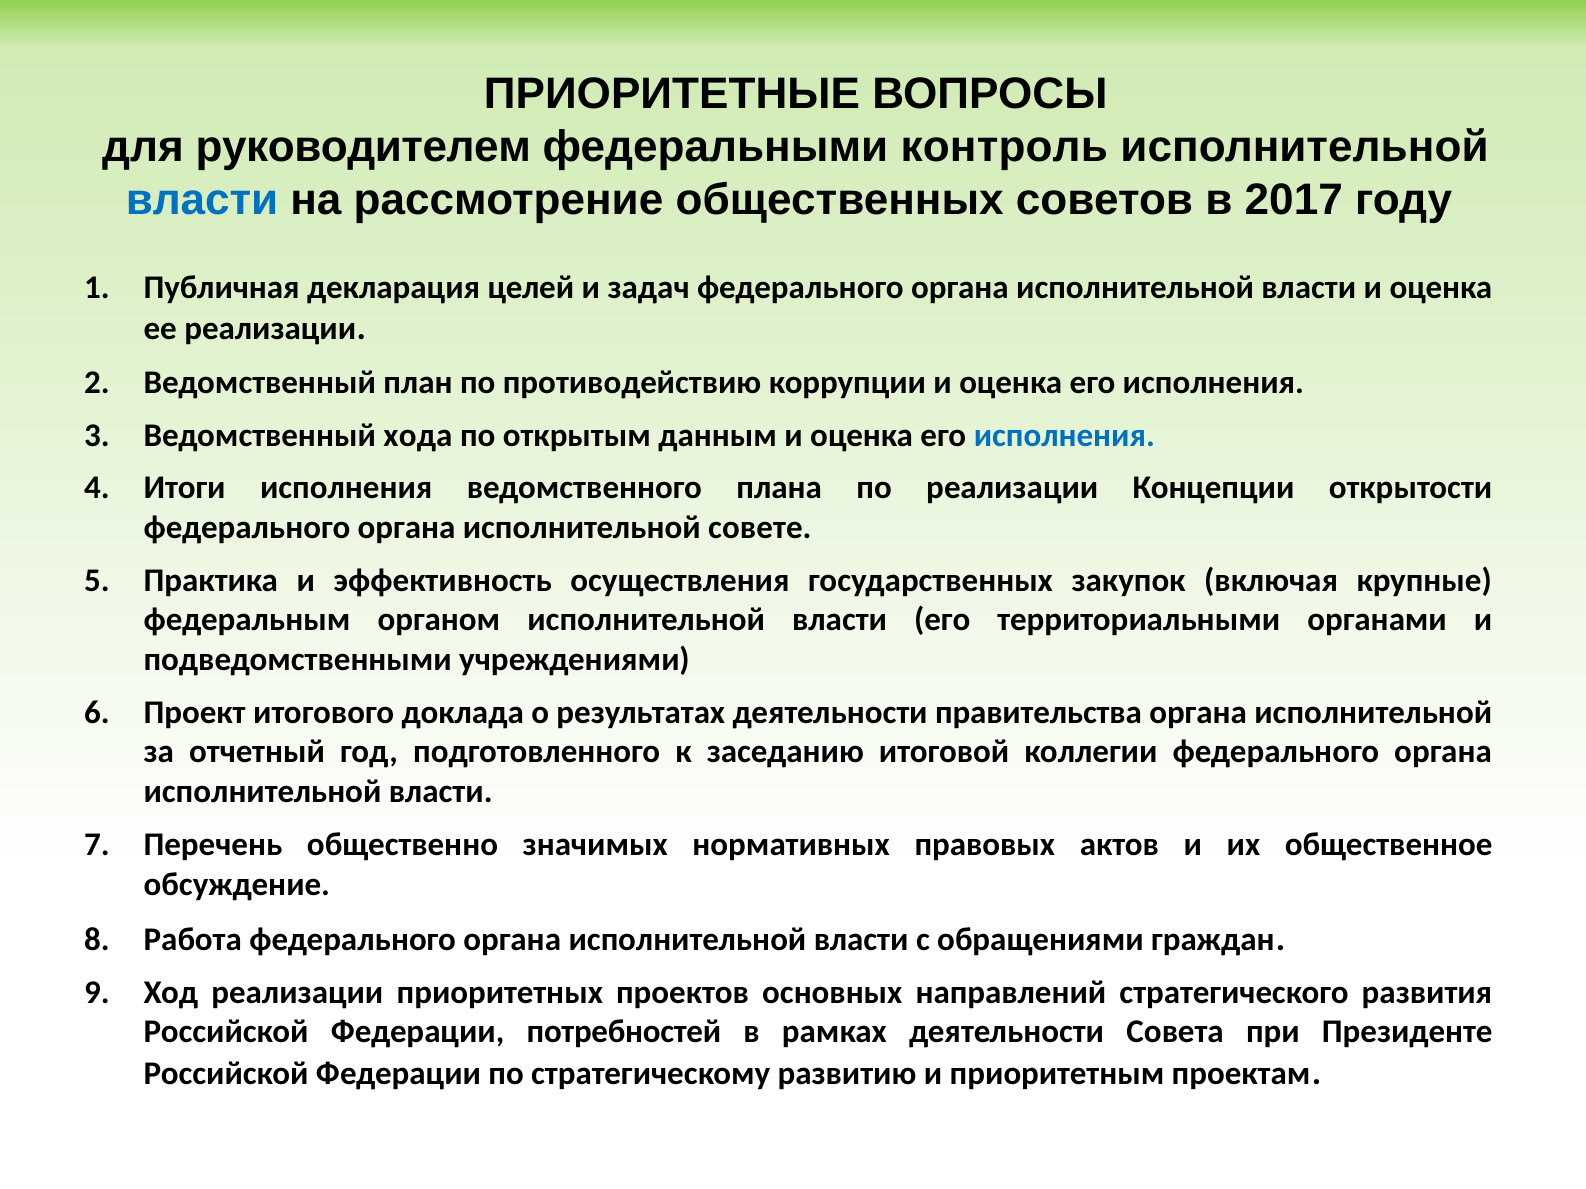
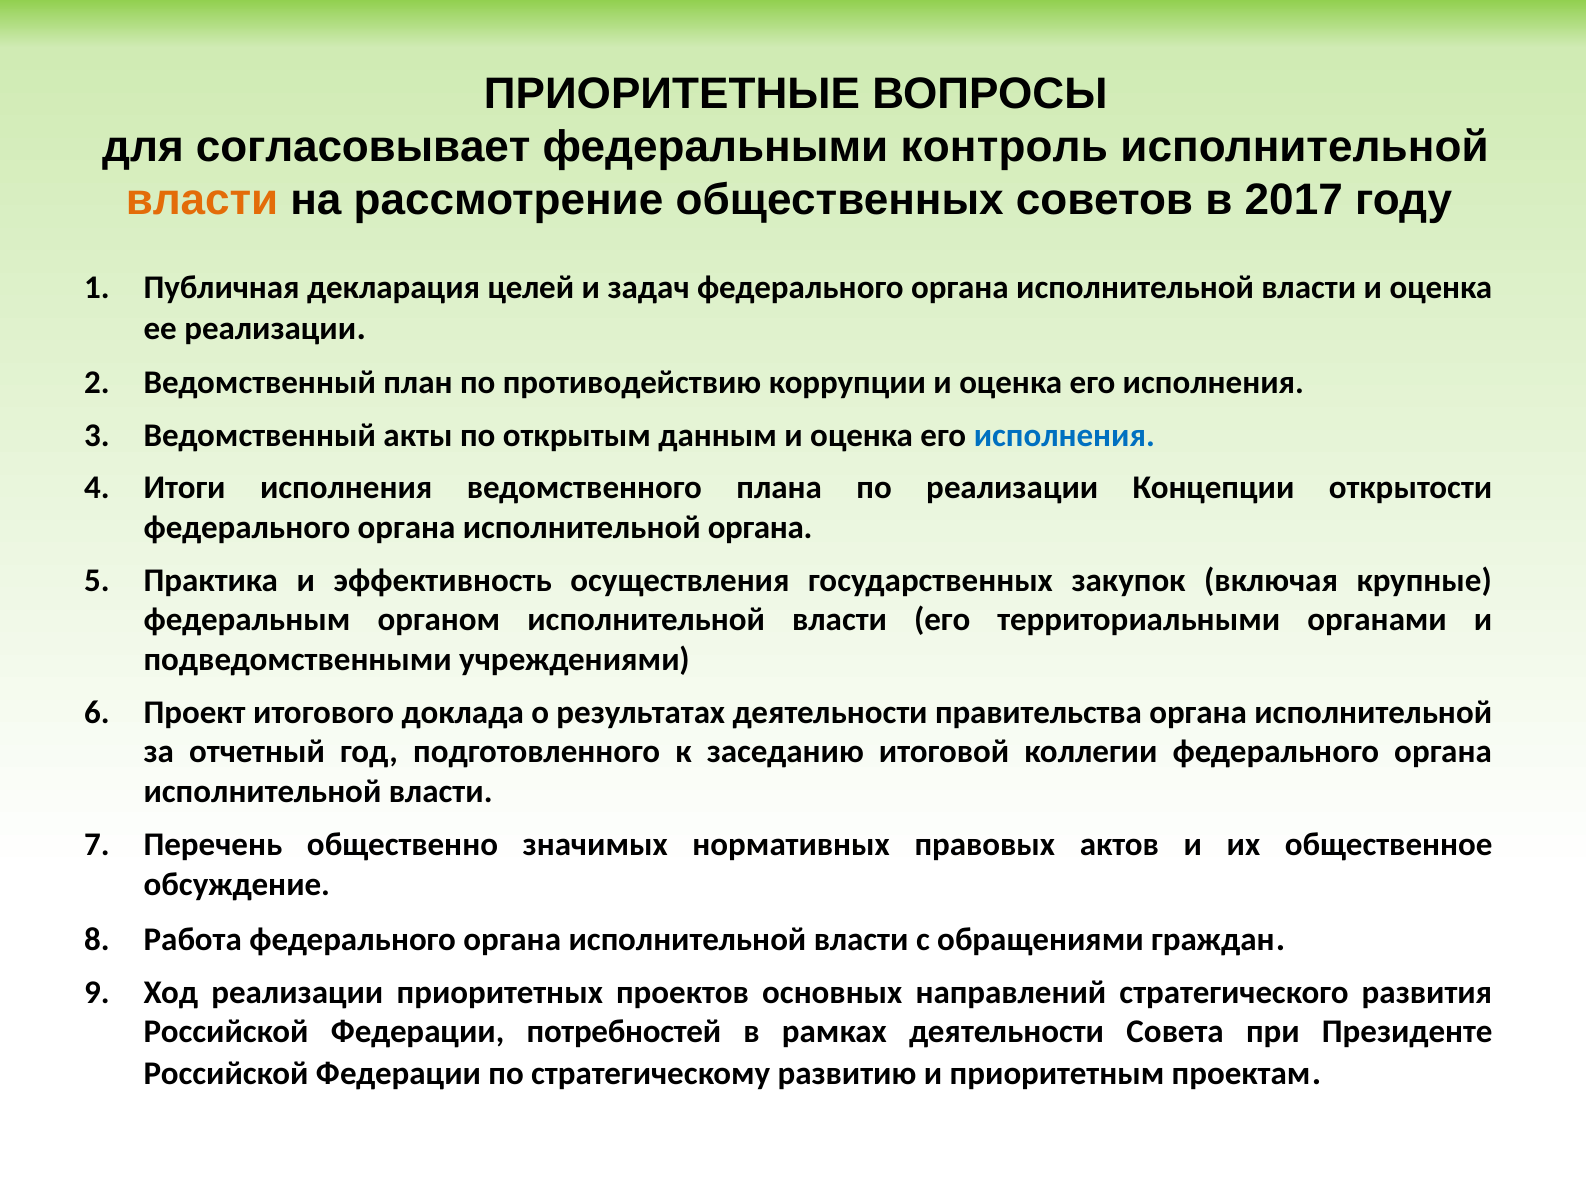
руководителем: руководителем -> согласовывает (363, 147)
власти colour: blue -> orange (202, 200)
хода: хода -> акты (418, 435)
исполнительной совете: совете -> органа (760, 528)
